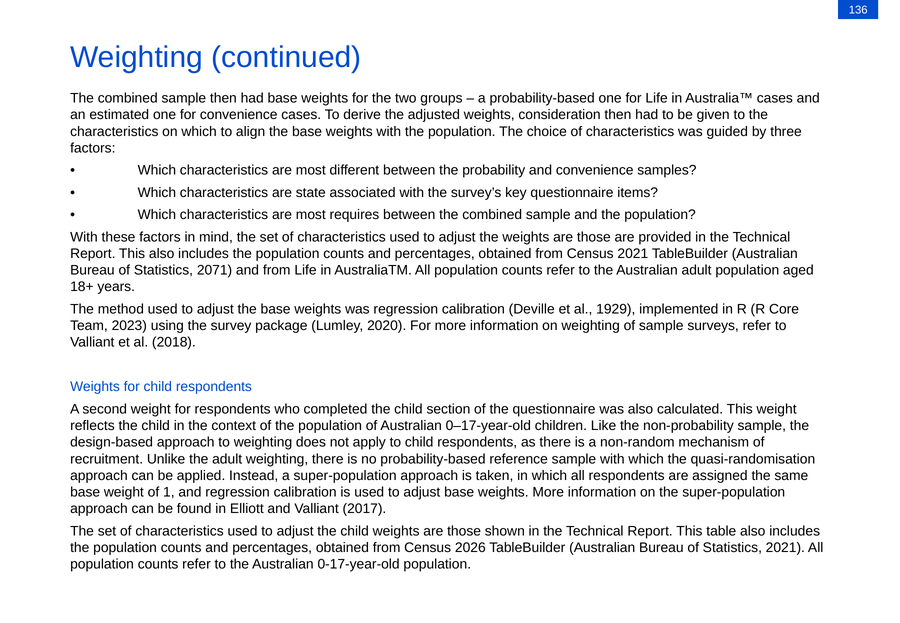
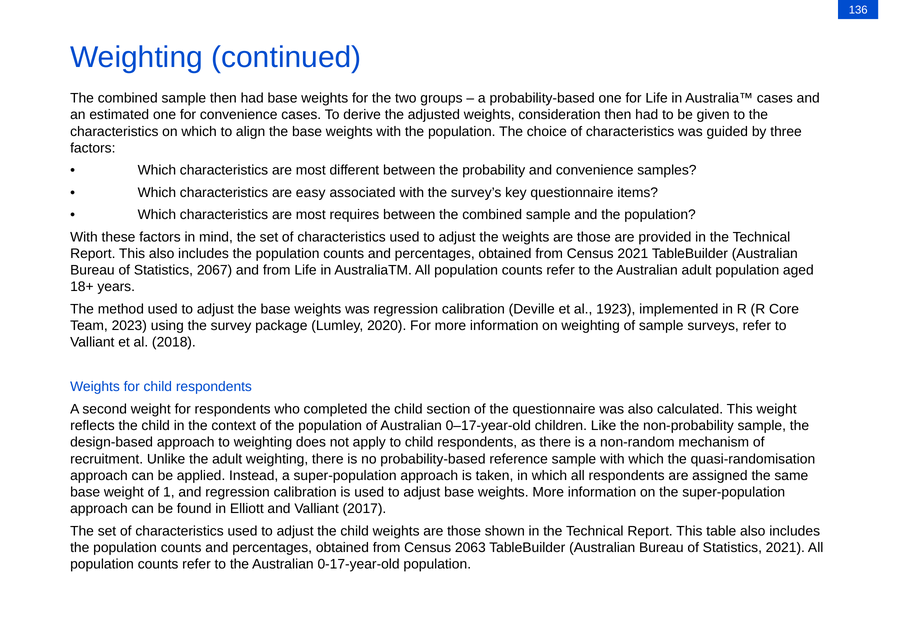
state: state -> easy (311, 193)
2071: 2071 -> 2067 (215, 270)
1929: 1929 -> 1923 (616, 309)
2026: 2026 -> 2063 (470, 548)
